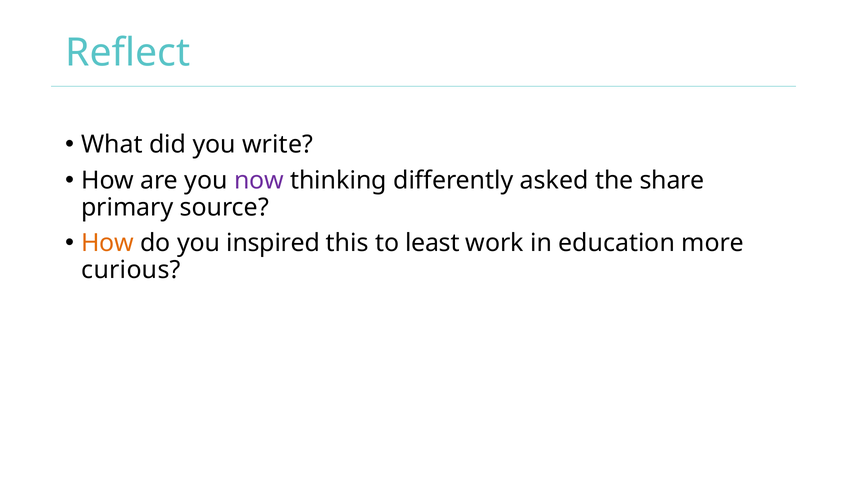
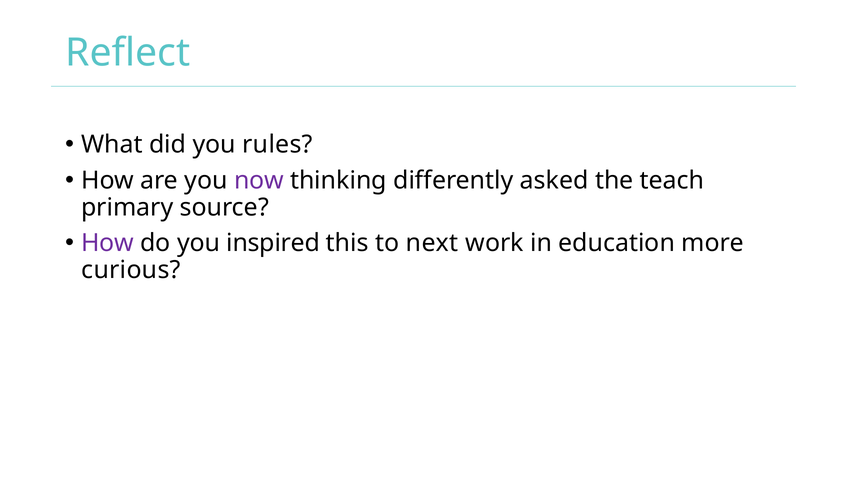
write: write -> rules (278, 145)
share: share -> teach (672, 180)
How colour: orange -> purple (108, 243)
least: least -> next (432, 243)
